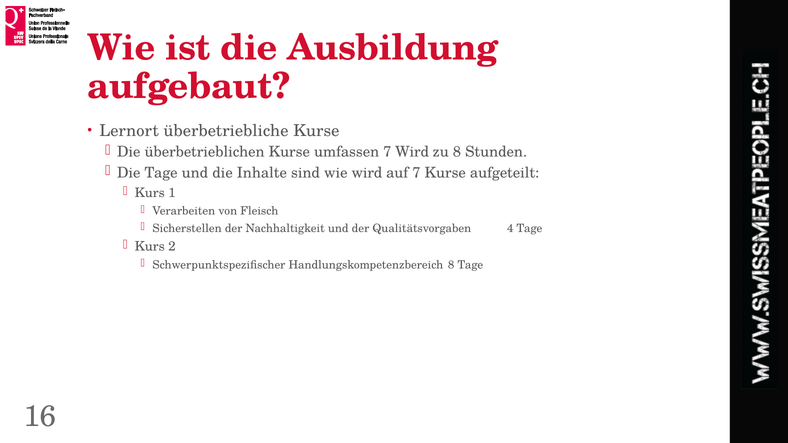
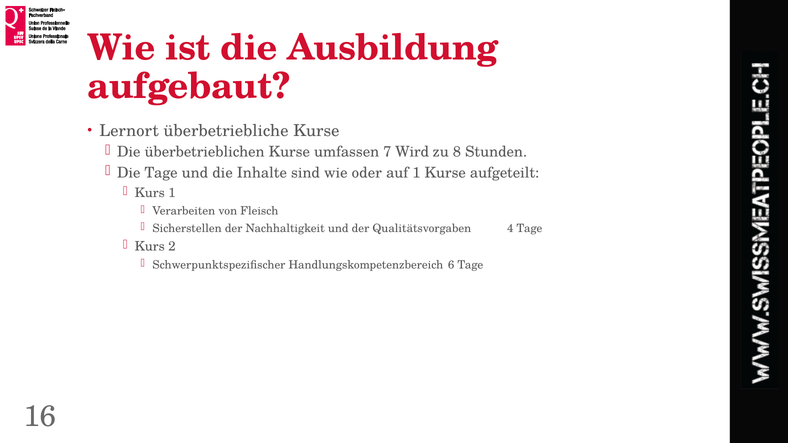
wie wird: wird -> oder (367, 173)
auf 7: 7 -> 1 (416, 173)
Handlungskompetenzbereich 8: 8 -> 6 (451, 265)
